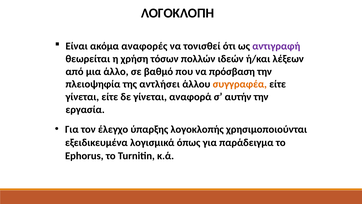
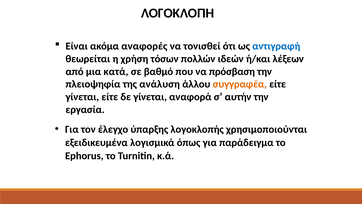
αντιγραφή colour: purple -> blue (276, 46)
άλλο: άλλο -> κατά (116, 71)
αντλήσει: αντλήσει -> ανάλυση (160, 84)
